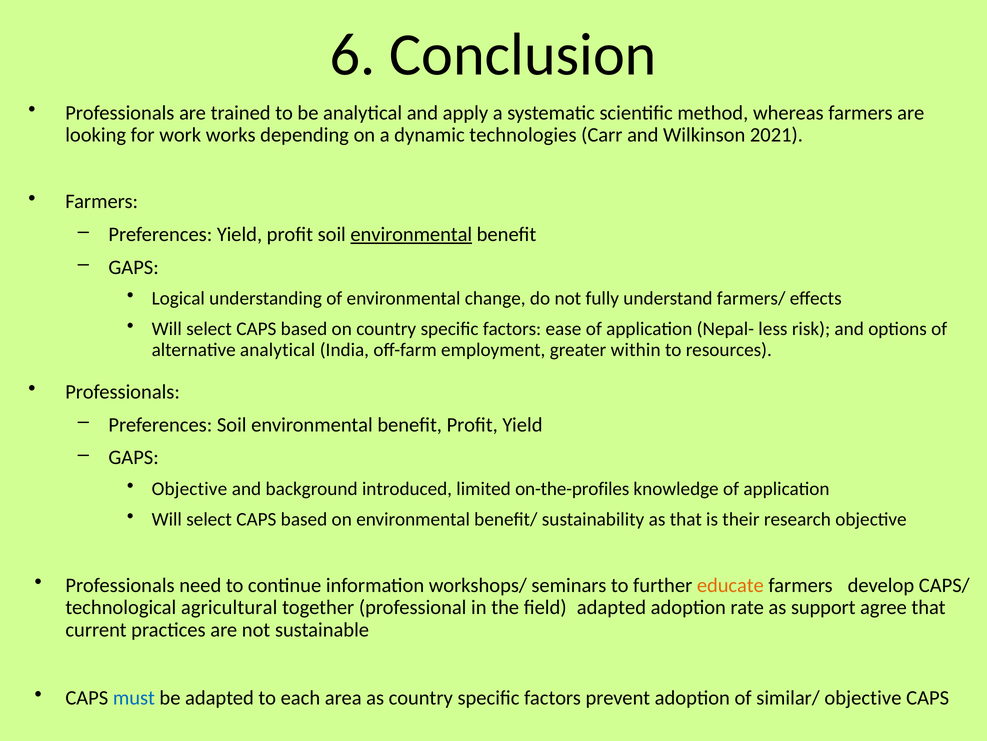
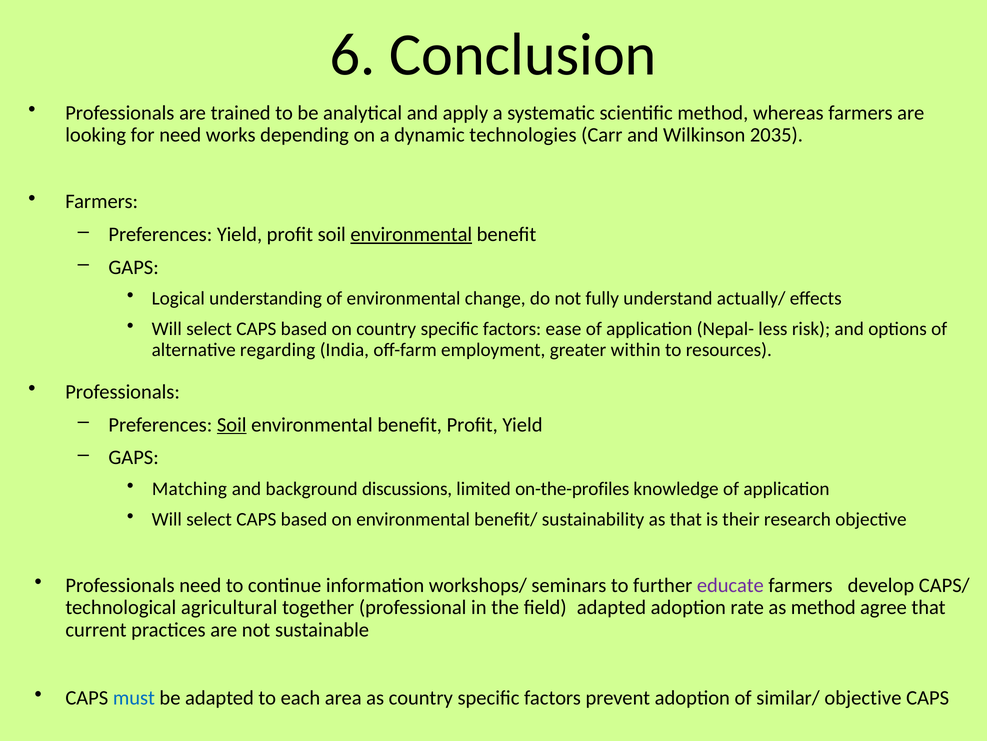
for work: work -> need (180, 135)
2021: 2021 -> 2035 (776, 135)
farmers/: farmers/ -> actually/ (751, 298)
alternative analytical: analytical -> regarding (278, 350)
Soil underline: none -> present (232, 424)
Objective: Objective -> Matching (189, 488)
introduced: introduced -> discussions (407, 488)
educate colour: orange -> purple (730, 585)
as support: support -> method (823, 607)
